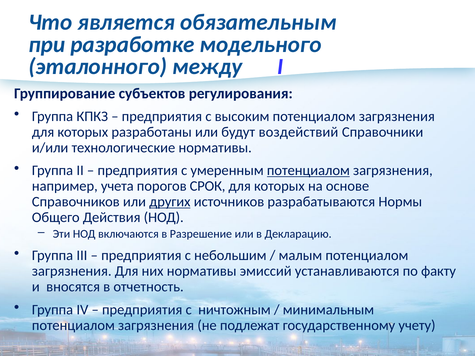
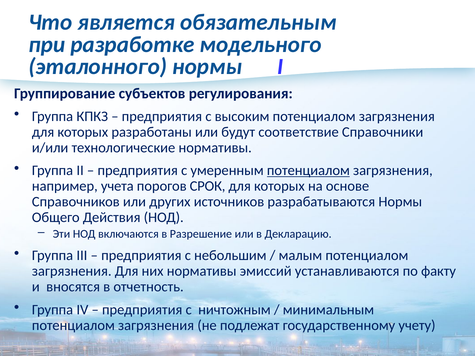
эталонного между: между -> нормы (207, 67)
воздействий: воздействий -> соответствие (299, 132)
других underline: present -> none (170, 202)
